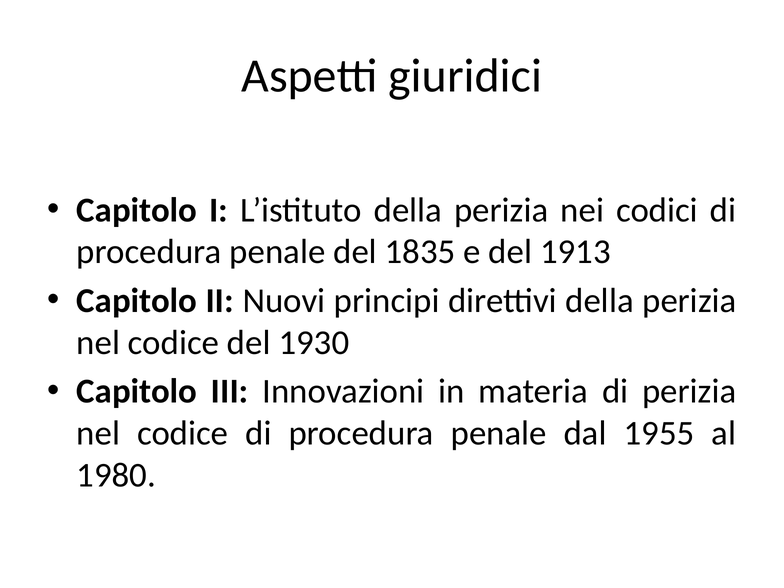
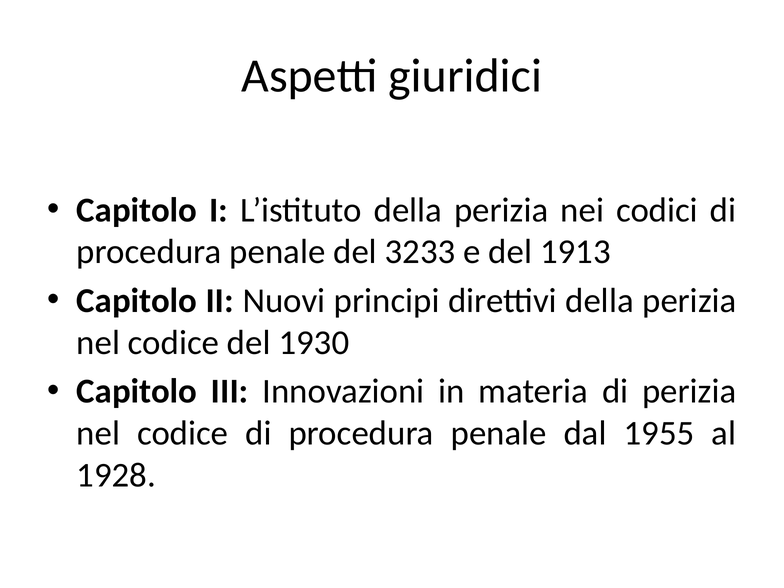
1835: 1835 -> 3233 (420, 252)
1980: 1980 -> 1928 (116, 475)
